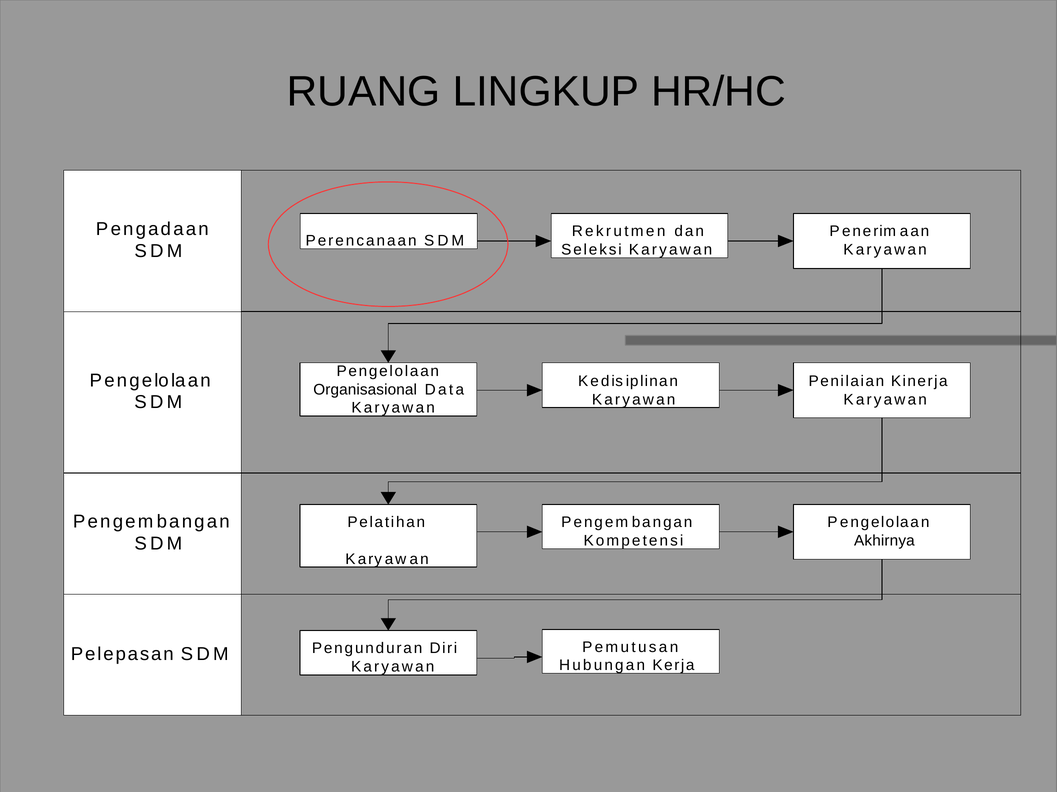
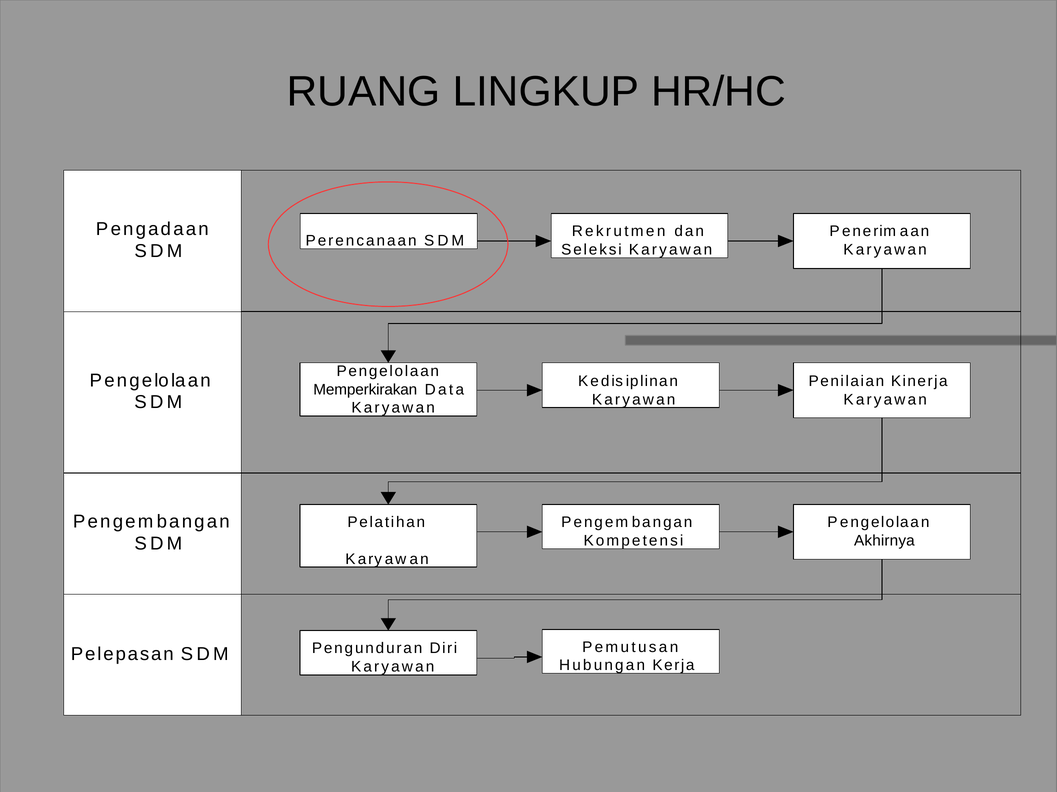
Organisasional: Organisasional -> Memperkirakan (365, 390)
